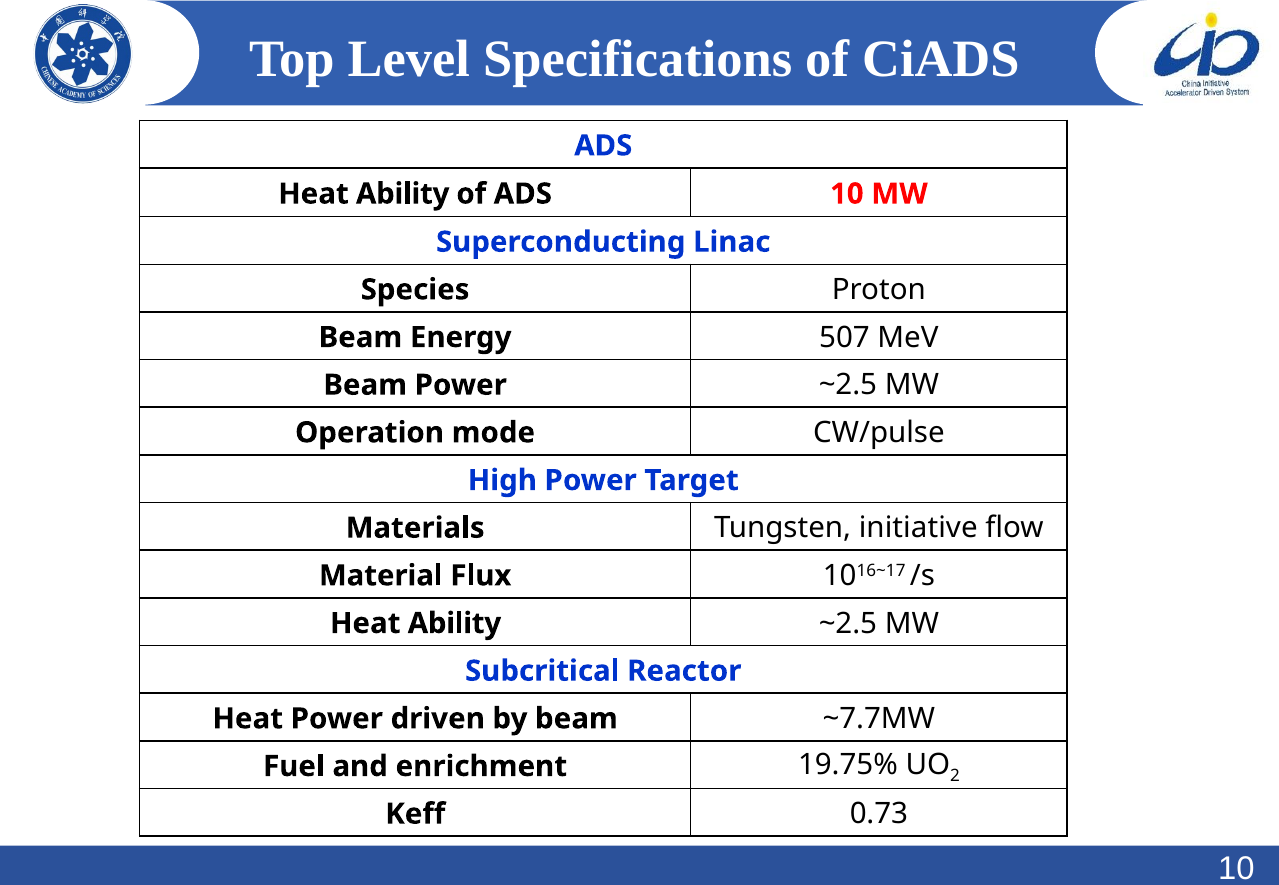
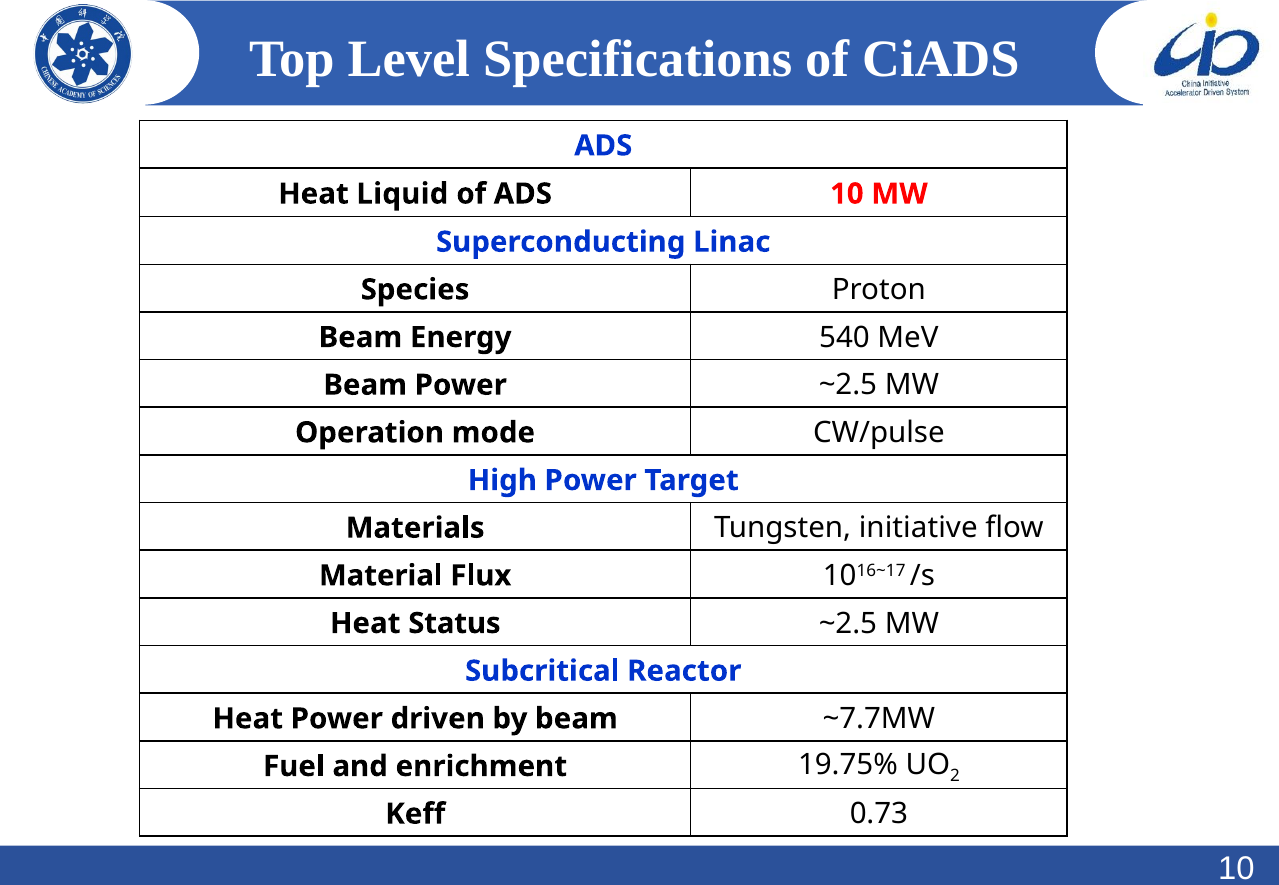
Ability: Ability -> Liquid (402, 194)
507: 507 -> 540 (844, 338)
Ability: Ability -> Status (454, 624)
